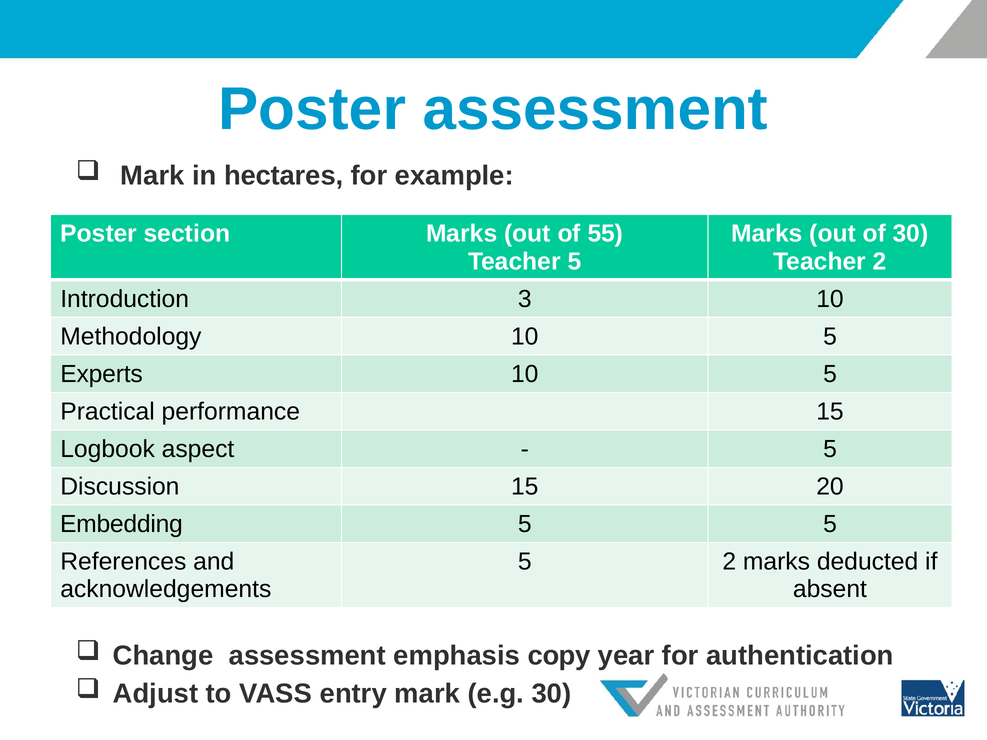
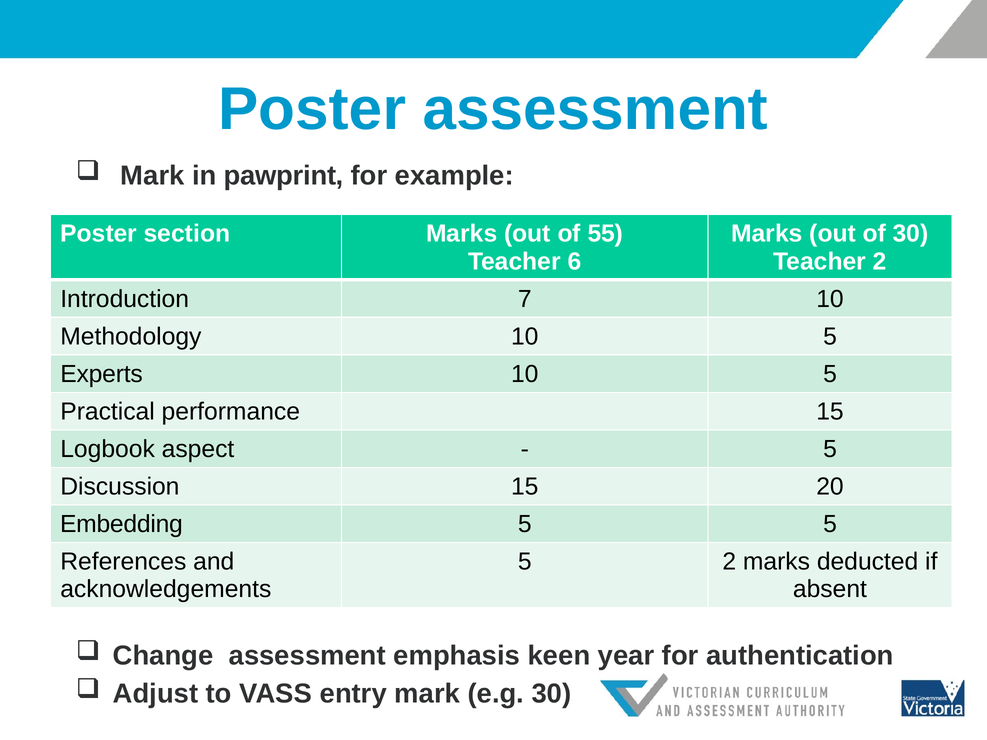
hectares: hectares -> pawprint (284, 176)
Teacher 5: 5 -> 6 (574, 261)
3: 3 -> 7 (525, 299)
copy: copy -> keen (559, 656)
